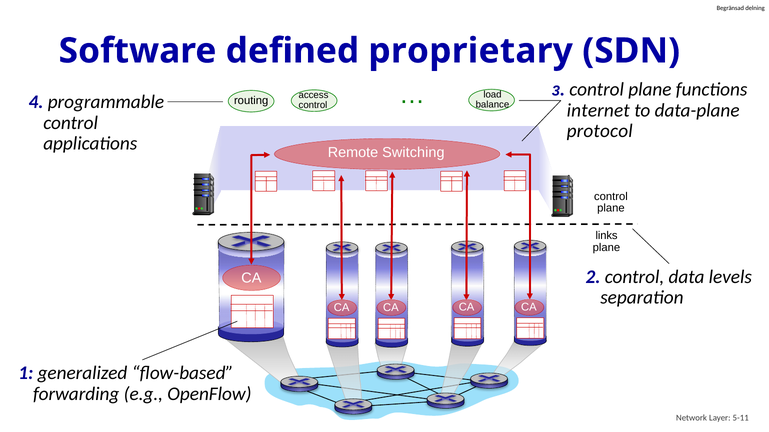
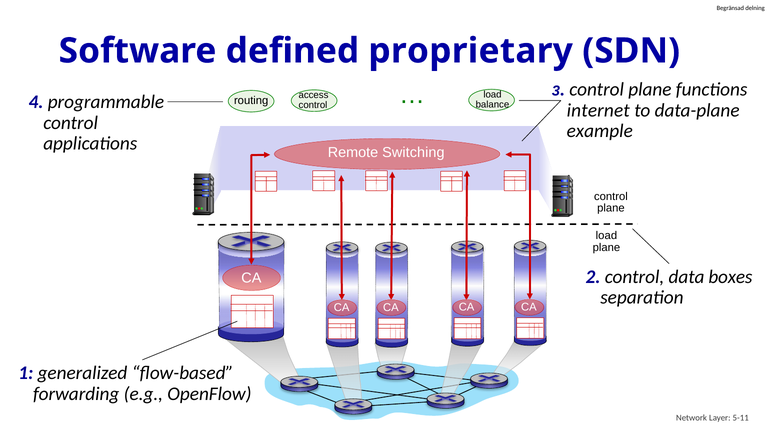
protocol: protocol -> example (600, 131)
links: links -> load (606, 236)
levels: levels -> boxes (730, 277)
